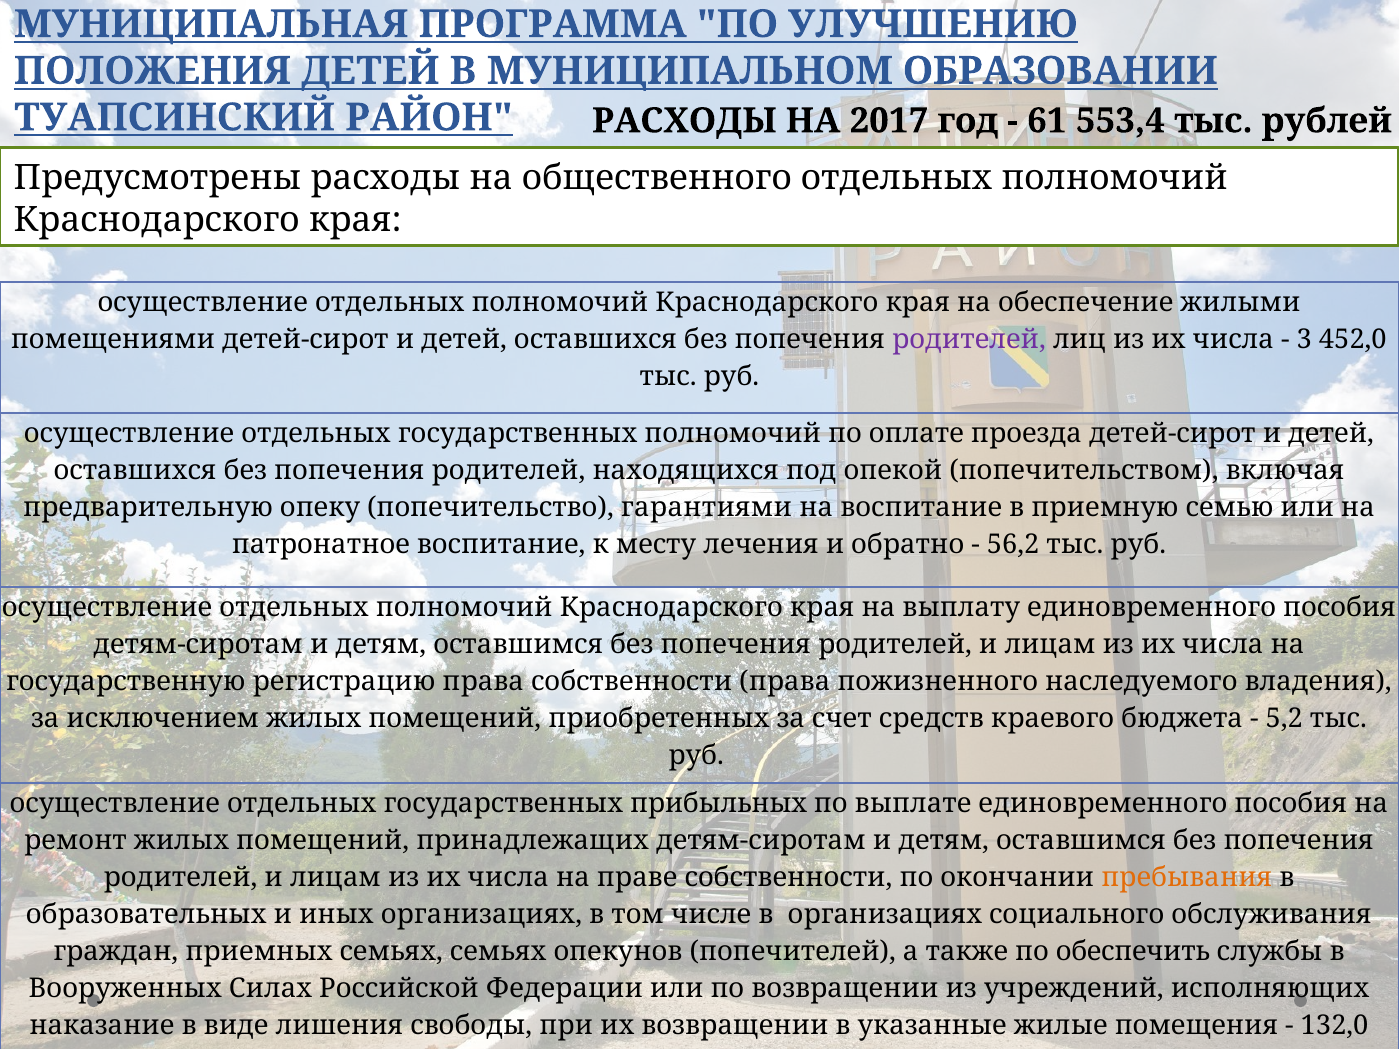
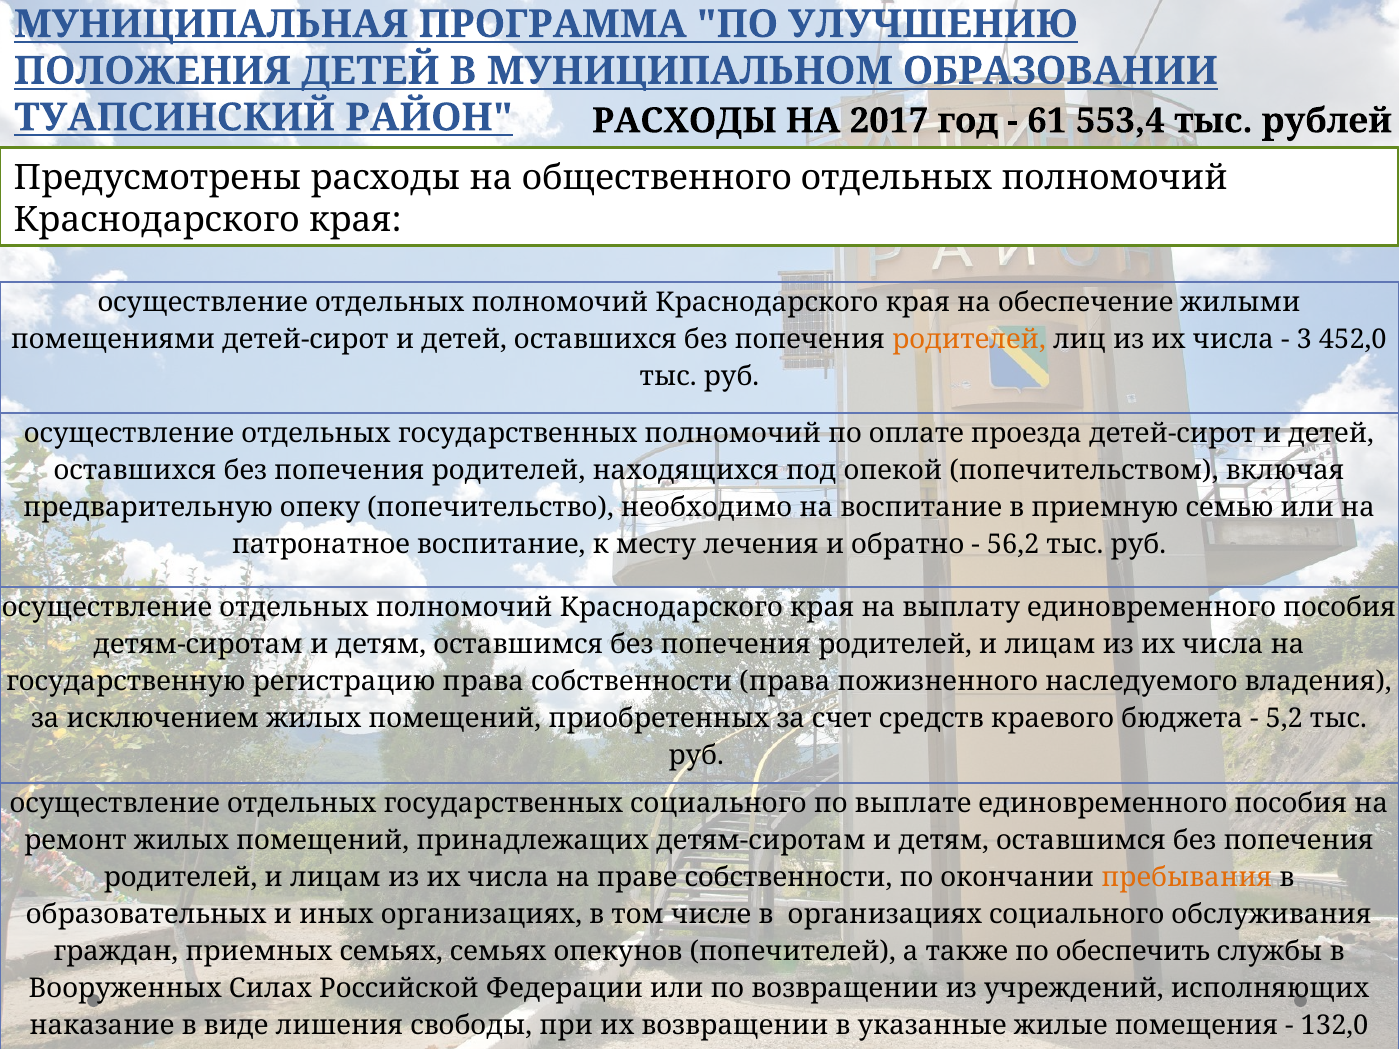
родителей colour: purple -> orange (969, 340)
гарантиями: гарантиями -> необходимо (707, 507)
государственных прибыльных: прибыльных -> социального (718, 803)
